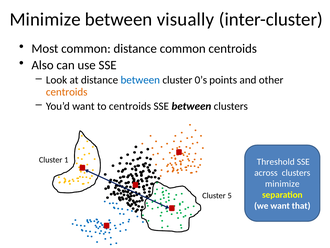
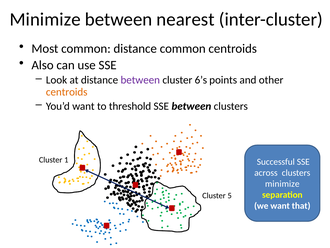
visually: visually -> nearest (186, 19)
between colour: blue -> purple (140, 80)
0’s: 0’s -> 6’s (201, 80)
to centroids: centroids -> threshold (130, 106)
Threshold: Threshold -> Successful (276, 161)
